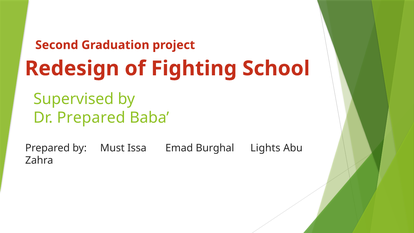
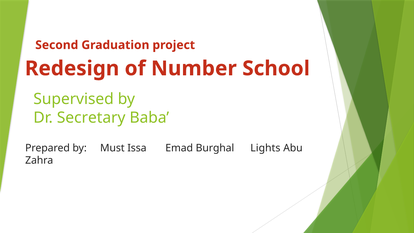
Fighting: Fighting -> Number (194, 68)
Dr Prepared: Prepared -> Secretary (91, 118)
